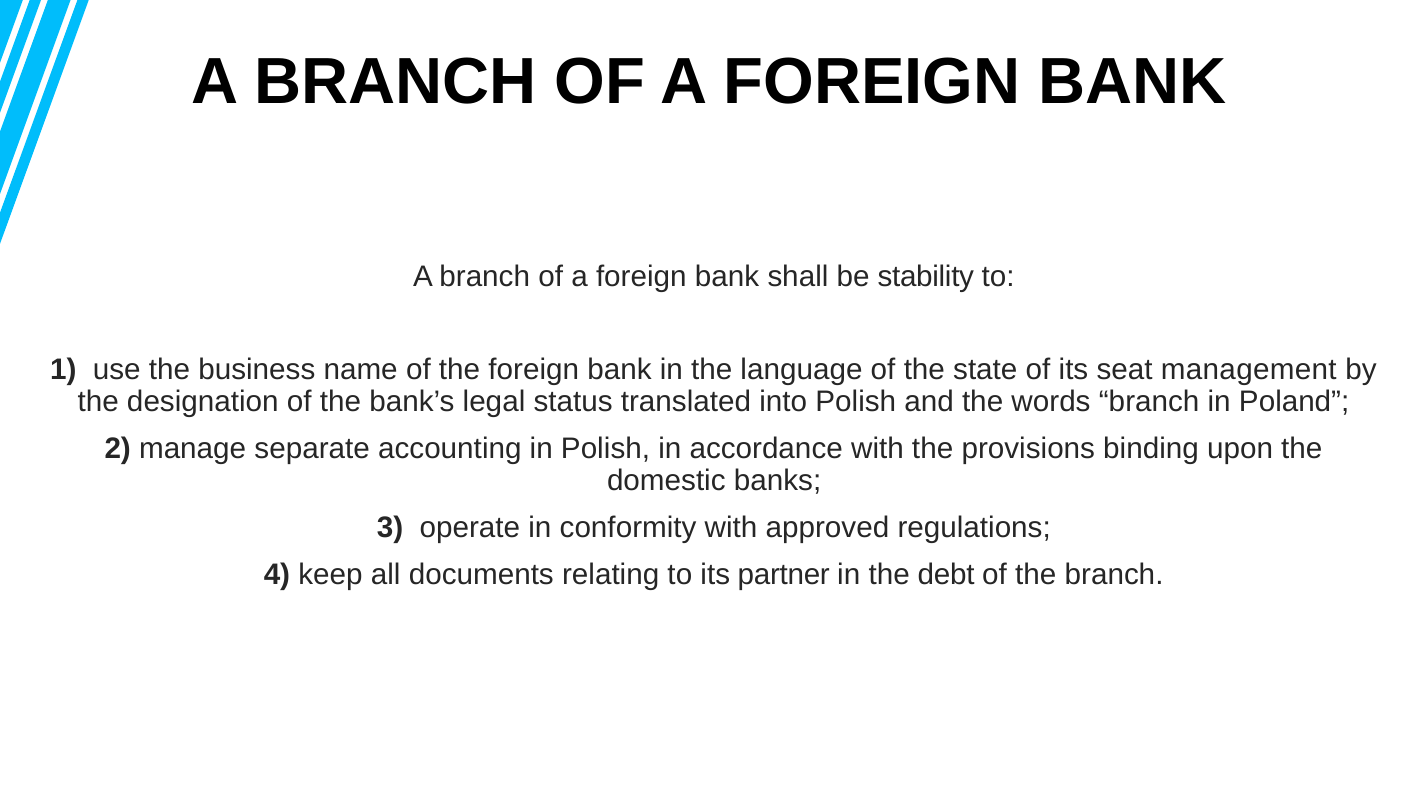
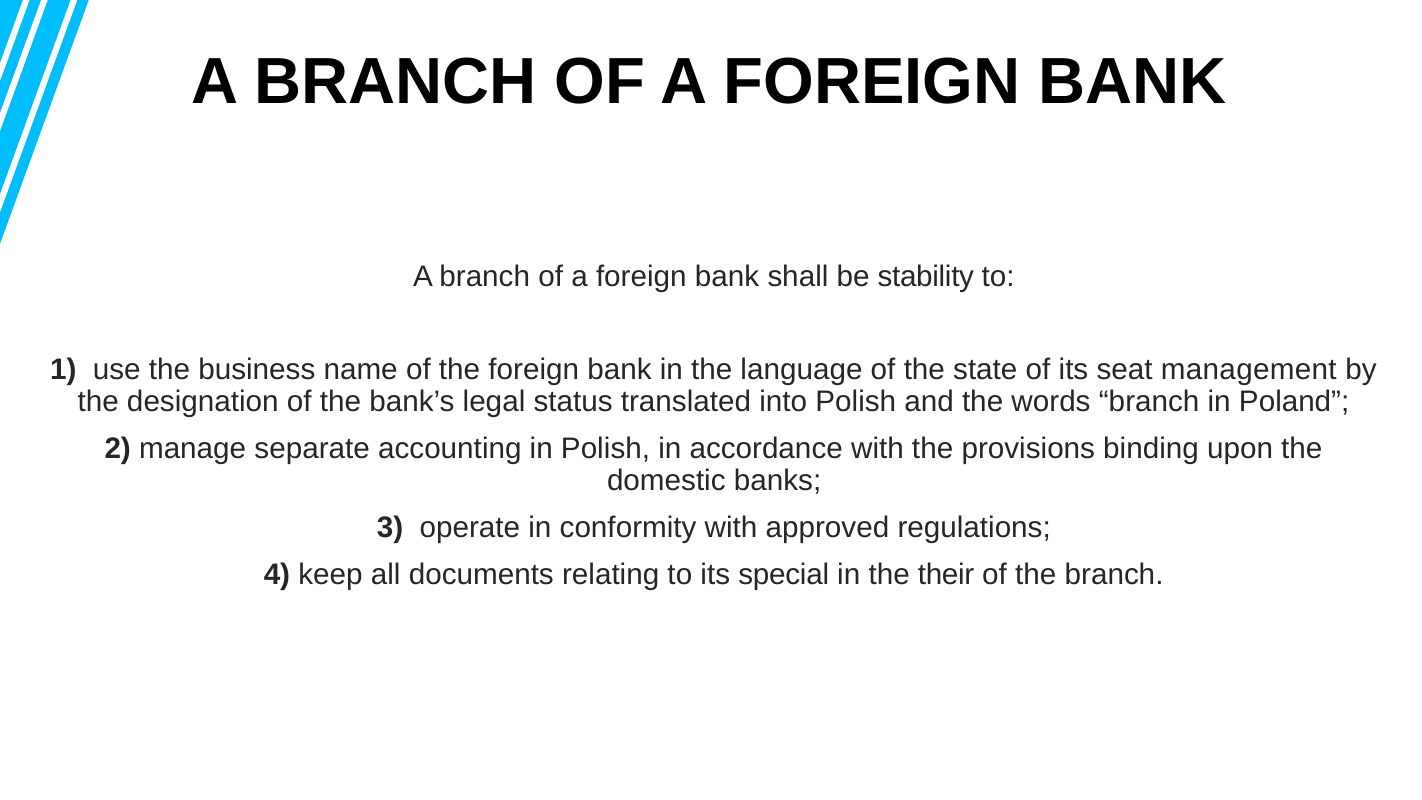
partner: partner -> special (784, 575)
debt: debt -> their (946, 575)
